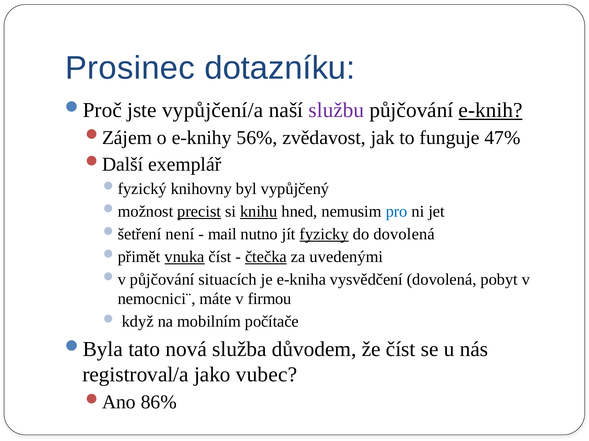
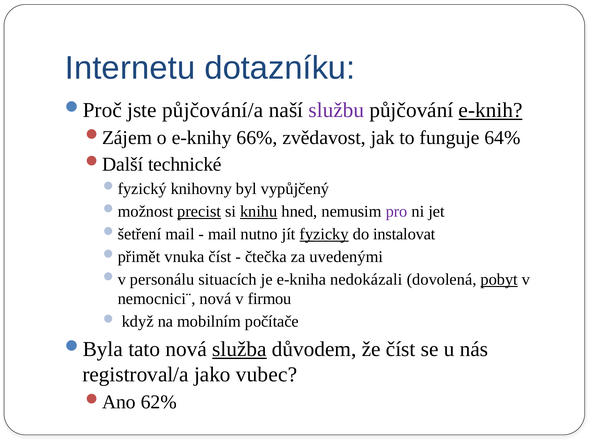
Prosinec: Prosinec -> Internetu (130, 68)
vypůjčení/a: vypůjčení/a -> půjčování/a (213, 110)
56%: 56% -> 66% (257, 138)
47%: 47% -> 64% (503, 138)
exemplář: exemplář -> technické (185, 165)
pro colour: blue -> purple (397, 212)
není: není -> mail (180, 234)
do dovolená: dovolená -> instalovat (404, 234)
vnuka underline: present -> none (185, 257)
čtečka underline: present -> none (266, 257)
půjčování: půjčování -> personálu (162, 280)
vysvědčení: vysvědčení -> nedokázali (366, 280)
pobyt underline: none -> present (499, 280)
nemocnici¨ máte: máte -> nová (215, 299)
služba underline: none -> present (239, 350)
86%: 86% -> 62% (159, 403)
